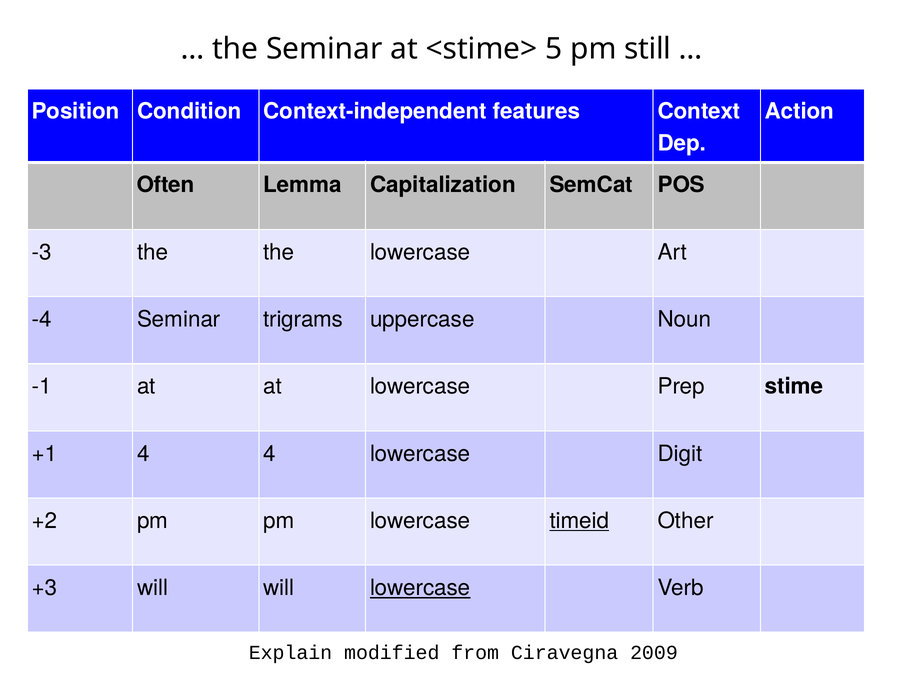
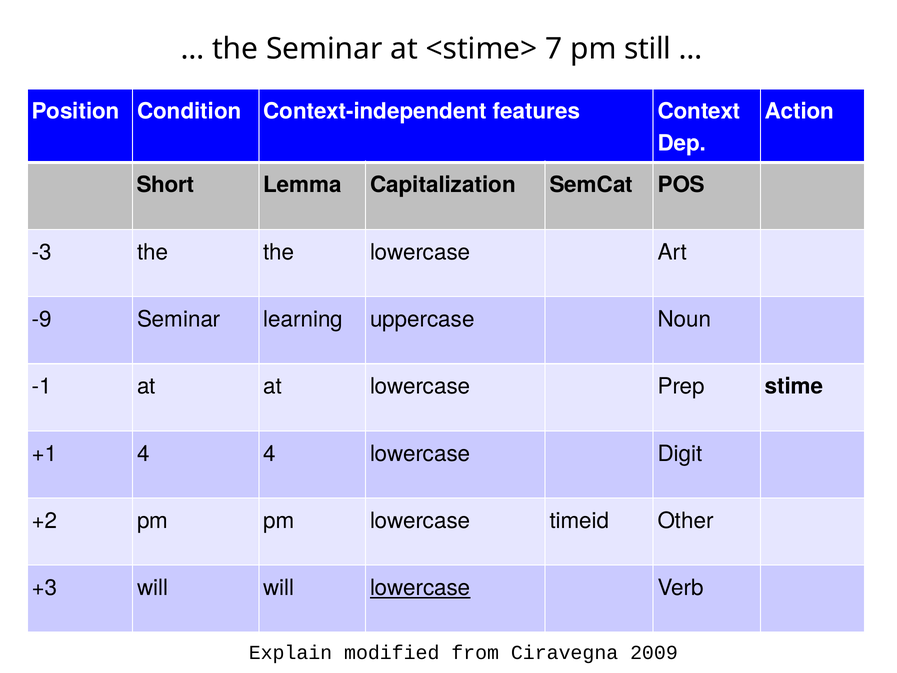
5: 5 -> 7 (554, 49)
Often: Often -> Short (165, 185)
-4: -4 -> -9 (42, 319)
trigrams: trigrams -> learning (303, 319)
timeid underline: present -> none (579, 521)
